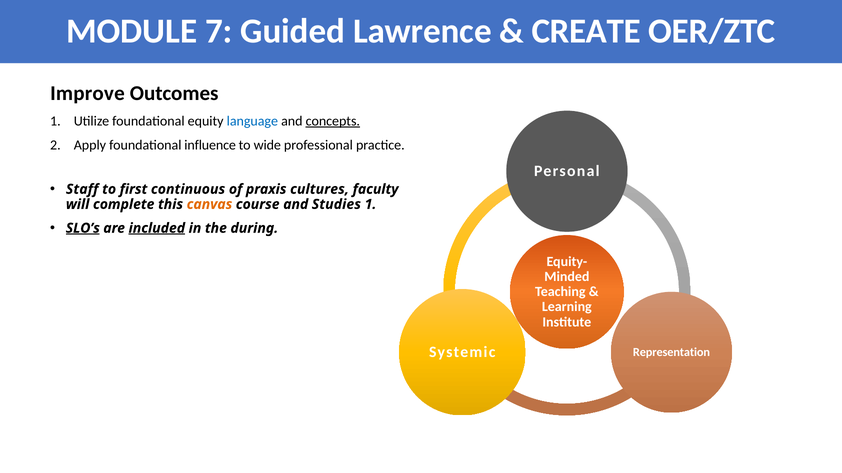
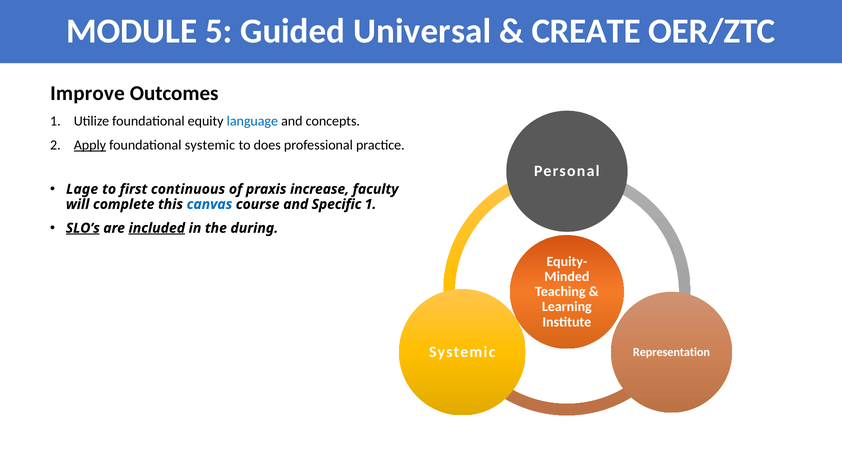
7: 7 -> 5 (219, 31)
Lawrence: Lawrence -> Universal (422, 31)
concepts underline: present -> none (333, 121)
Apply underline: none -> present (90, 145)
foundational influence: influence -> systemic (210, 145)
wide: wide -> does (267, 145)
Staff: Staff -> Lage (82, 189)
cultures: cultures -> increase (320, 189)
canvas colour: orange -> blue (209, 205)
Studies: Studies -> Specific (336, 205)
